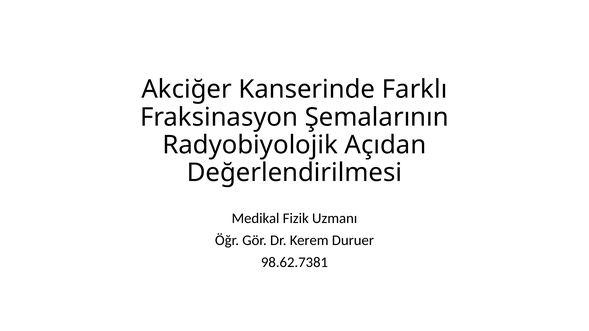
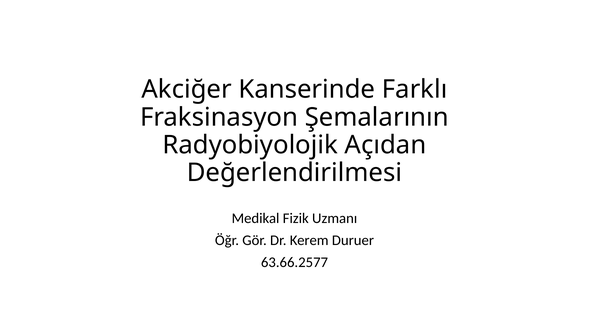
98.62.7381: 98.62.7381 -> 63.66.2577 (294, 263)
